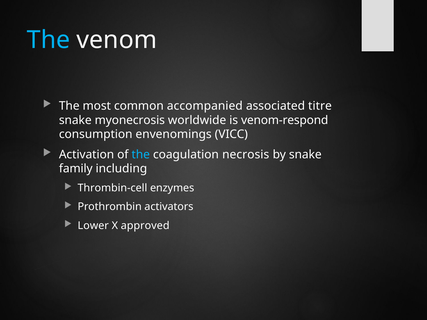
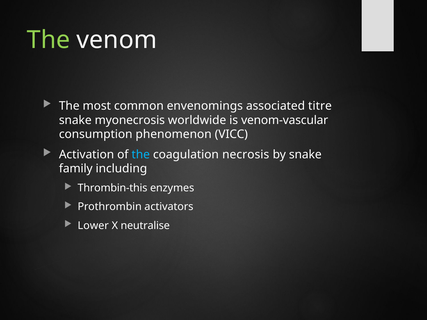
The colour: light blue -> light green (49, 40)
accompanied: accompanied -> envenomings (205, 106)
venom-respond: venom-respond -> venom-vascular (285, 120)
envenomings: envenomings -> phenomenon (174, 134)
Thrombin-cell: Thrombin-cell -> Thrombin-this (113, 188)
approved: approved -> neutralise (145, 226)
